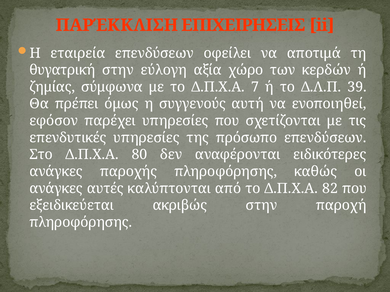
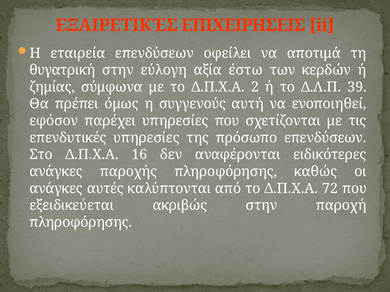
ΠΑΡΈΚΚΛΙΣΗ: ΠΑΡΈΚΚΛΙΣΗ -> ΕΞΑΙΡΕΤΙΚΈΣ (117, 25)
χώρο: χώρο -> έστω (246, 70)
7: 7 -> 2 (255, 87)
80: 80 -> 16 (139, 155)
82: 82 -> 72 (330, 189)
